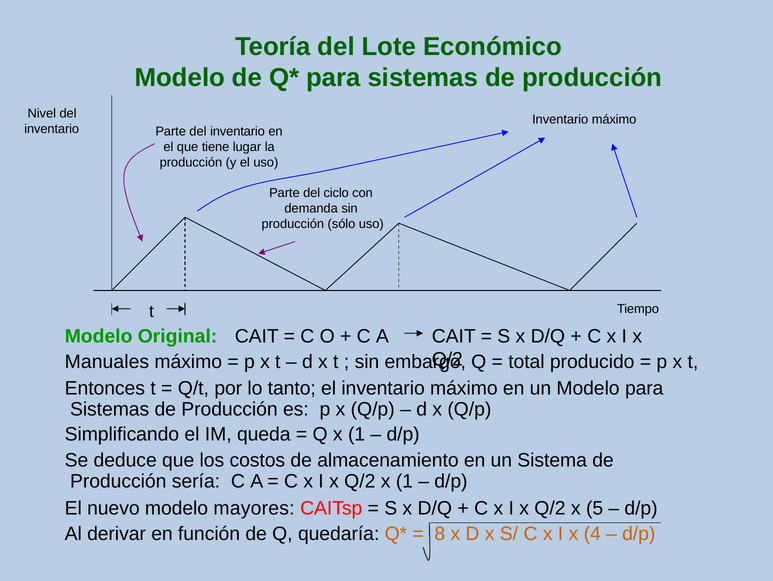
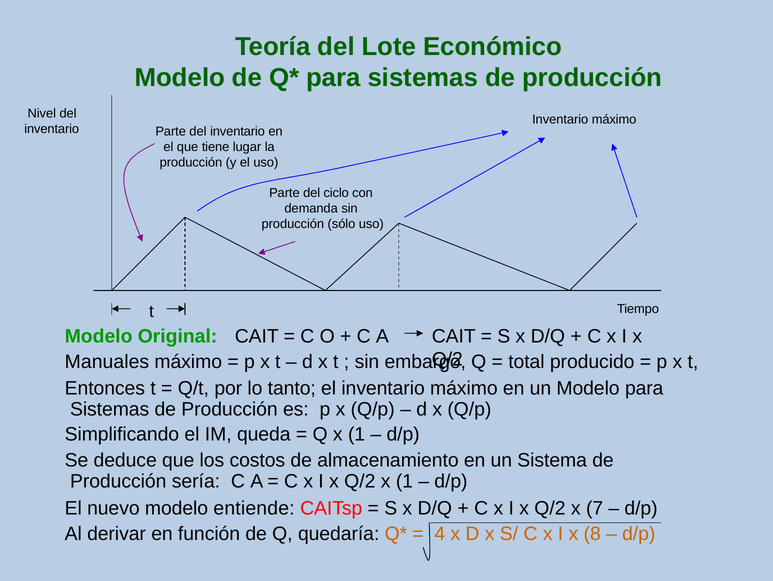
mayores: mayores -> entiende (254, 508)
5: 5 -> 7 (595, 508)
8: 8 -> 4 (440, 533)
4: 4 -> 8 (592, 533)
